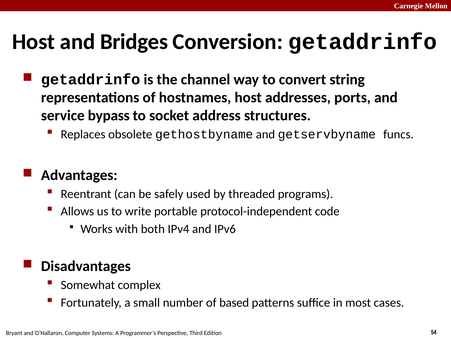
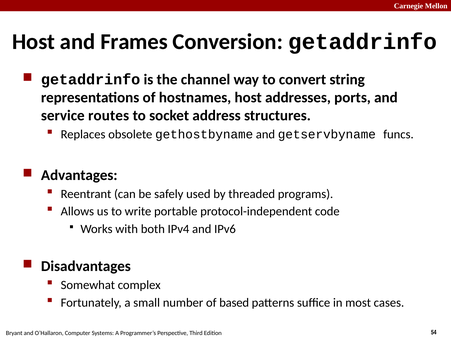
Bridges: Bridges -> Frames (134, 42)
bypass: bypass -> routes (109, 116)
